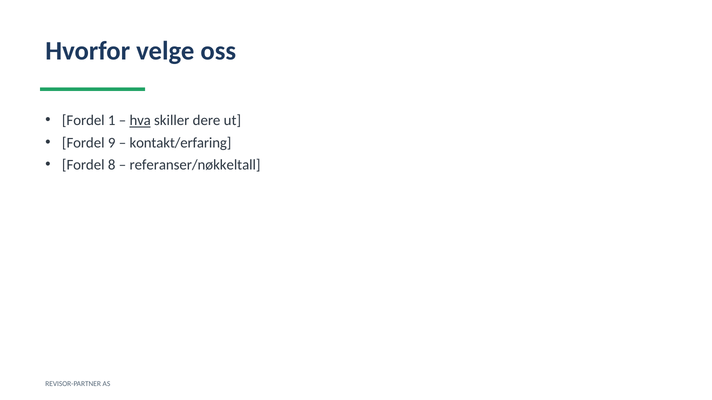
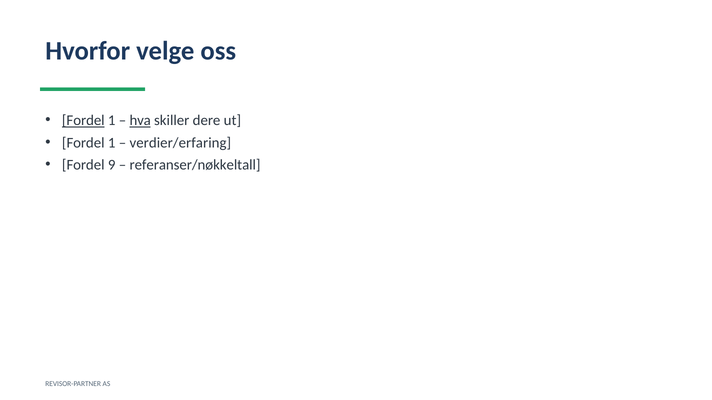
Fordel underline: none -> present (83, 121)
9: 9 -> 1 (112, 143)
kontakt/erfaring: kontakt/erfaring -> verdier/erfaring (180, 143)
8: 8 -> 9 (112, 165)
